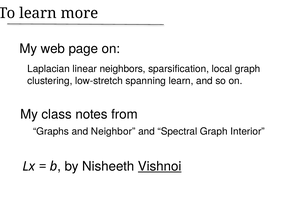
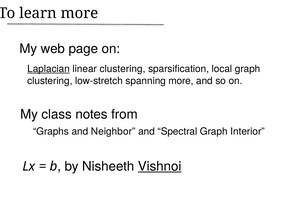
Laplacian underline: none -> present (49, 69)
linear neighbors: neighbors -> clustering (123, 69)
spanning learn: learn -> more (181, 81)
